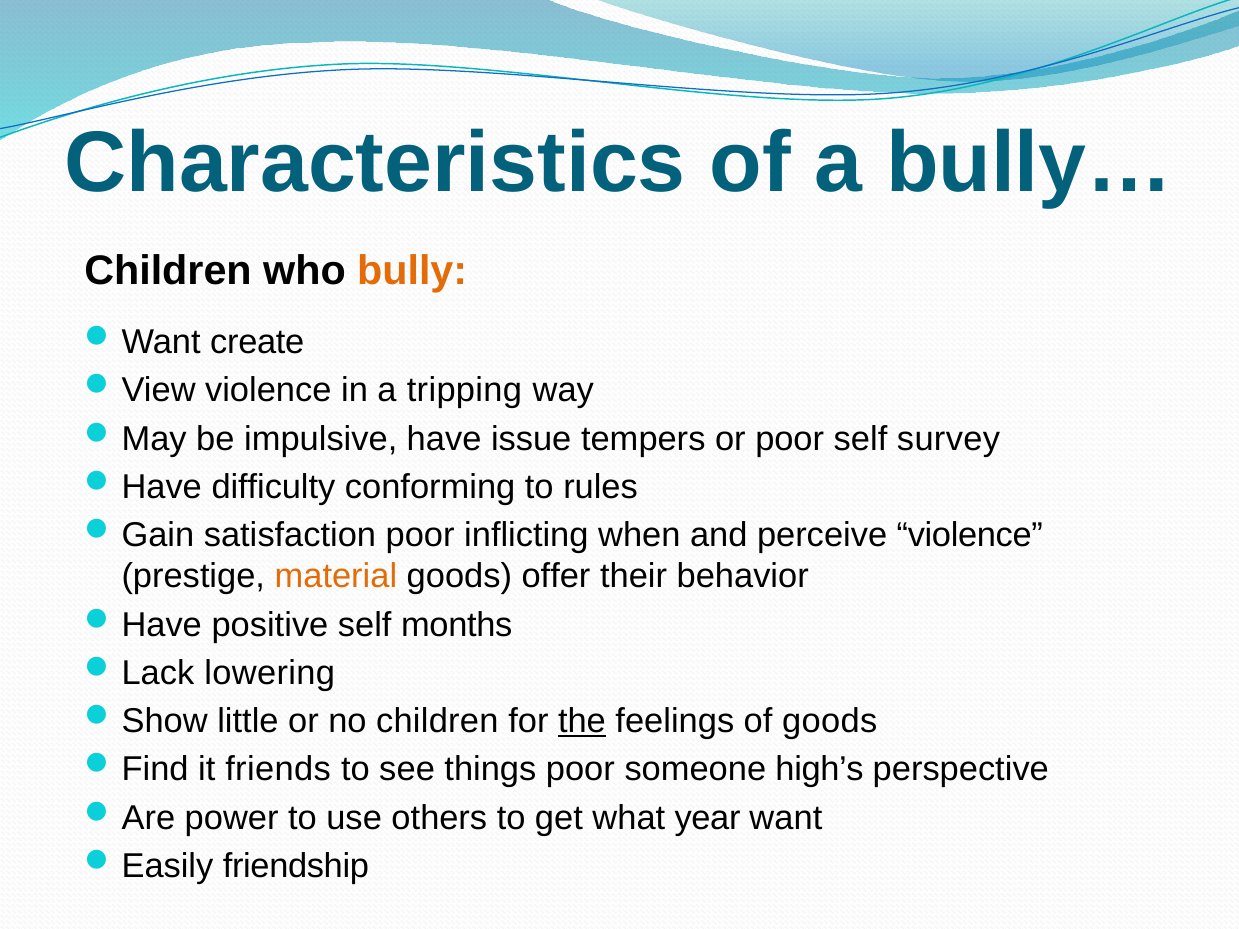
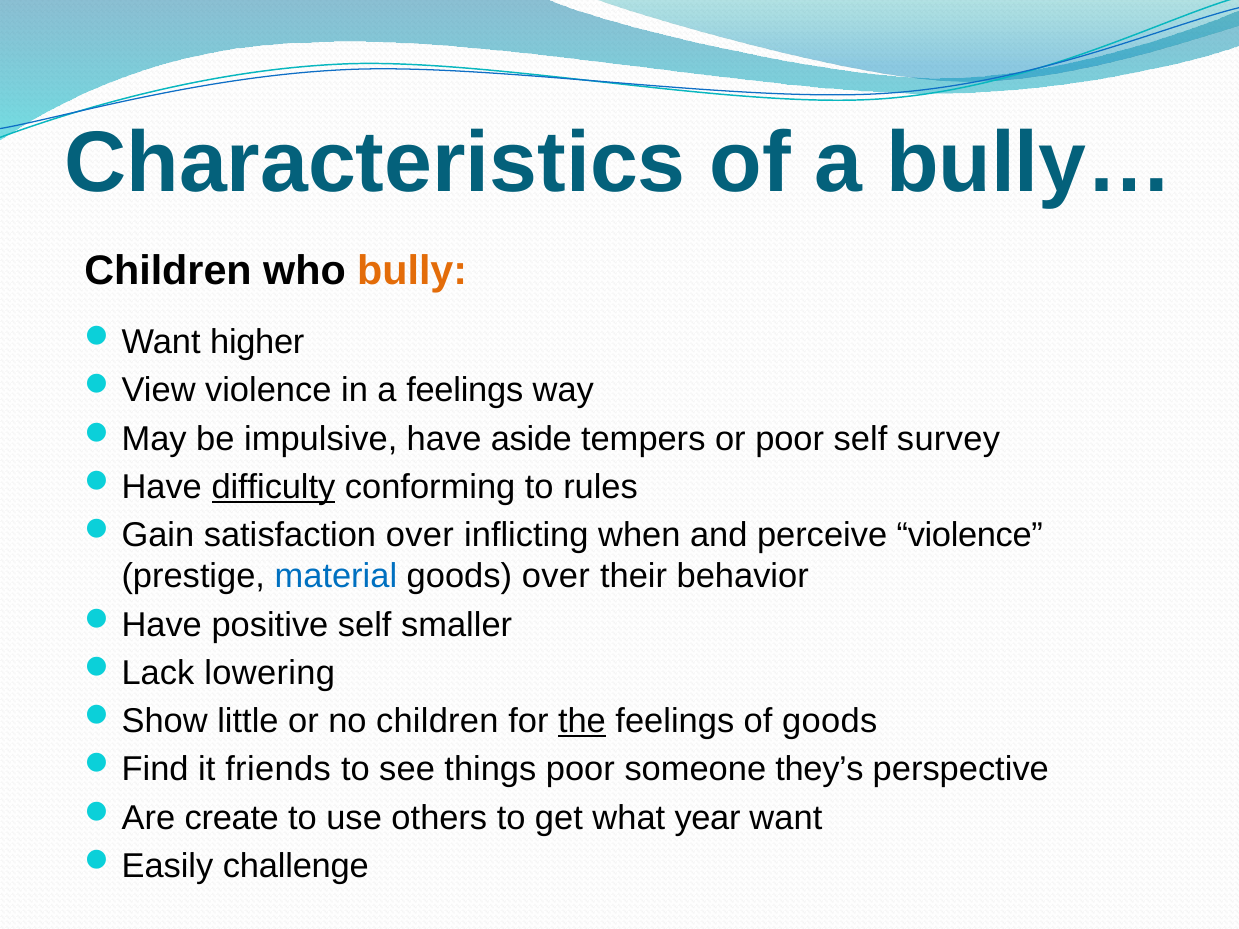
create: create -> higher (257, 342)
a tripping: tripping -> feelings (465, 391)
issue: issue -> aside (531, 439)
difficulty underline: none -> present (273, 487)
satisfaction poor: poor -> over (420, 535)
material colour: orange -> blue (336, 577)
goods offer: offer -> over (556, 577)
months: months -> smaller (457, 625)
high’s: high’s -> they’s (820, 770)
power: power -> create (232, 818)
friendship: friendship -> challenge (296, 866)
